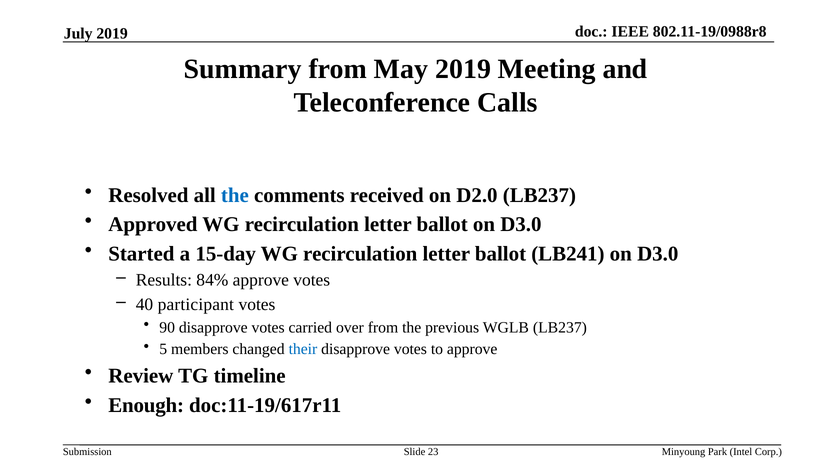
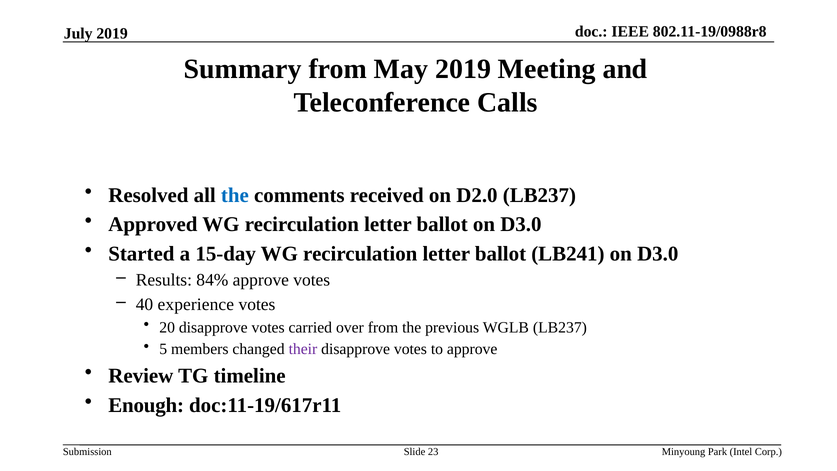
participant: participant -> experience (196, 304)
90: 90 -> 20 (167, 327)
their colour: blue -> purple (303, 349)
